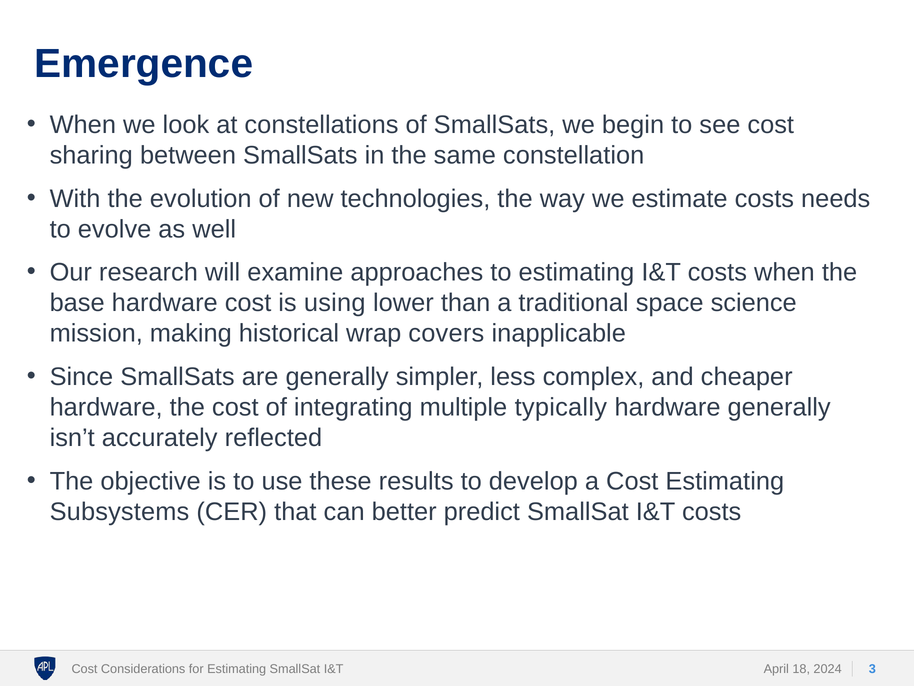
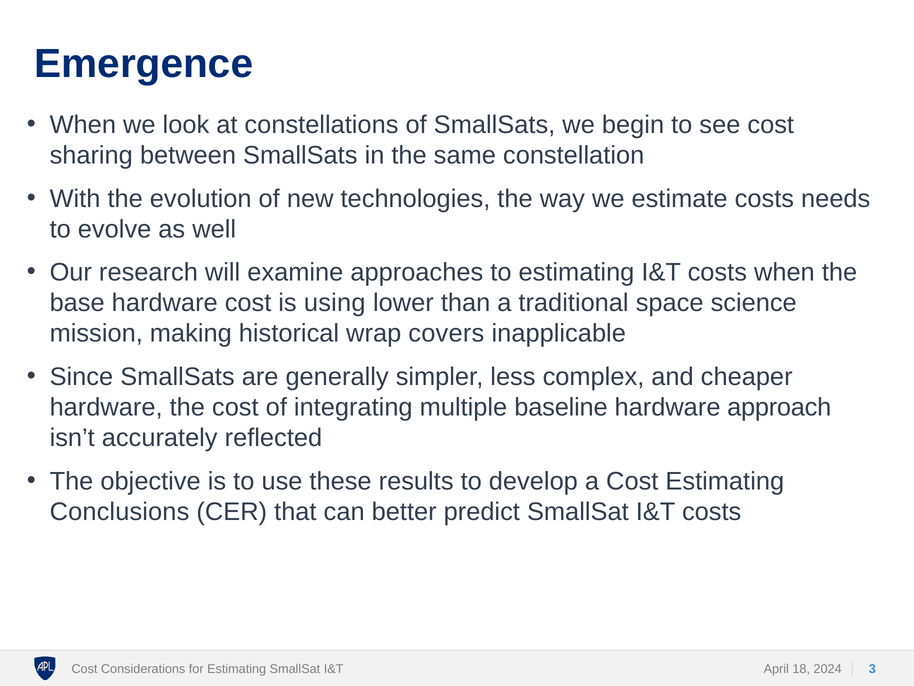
typically: typically -> baseline (561, 407)
hardware generally: generally -> approach (779, 407)
Subsystems: Subsystems -> Conclusions (119, 511)
